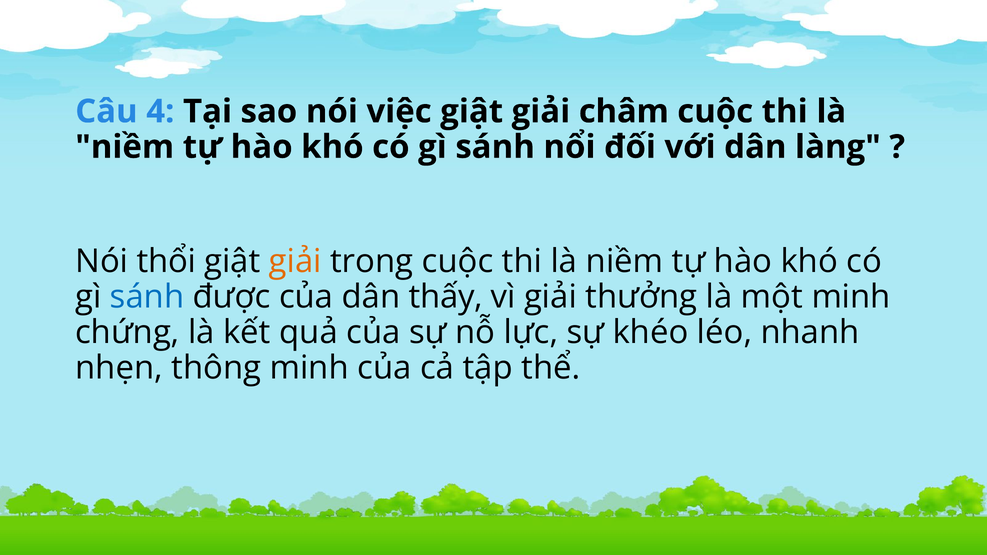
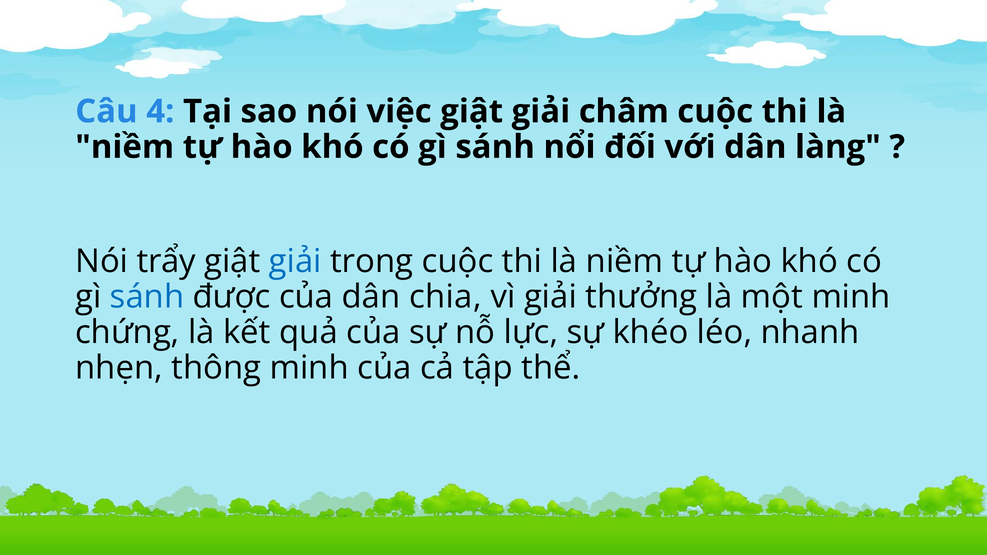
thổi: thổi -> trẩy (166, 261)
giải colour: orange -> blue (295, 261)
thấy: thấy -> chia (445, 297)
